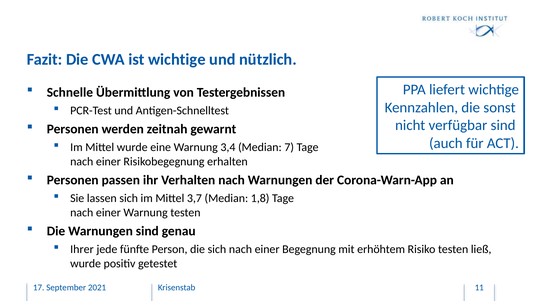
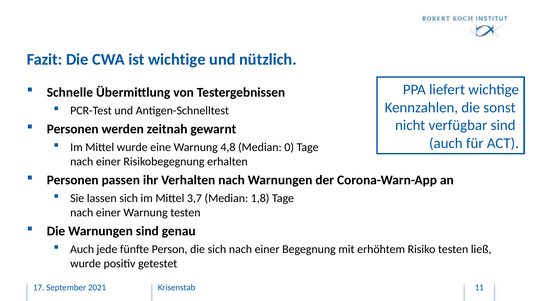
3,4: 3,4 -> 4,8 (228, 147)
7: 7 -> 0 (289, 147)
Ihrer: Ihrer -> Auch (82, 249)
